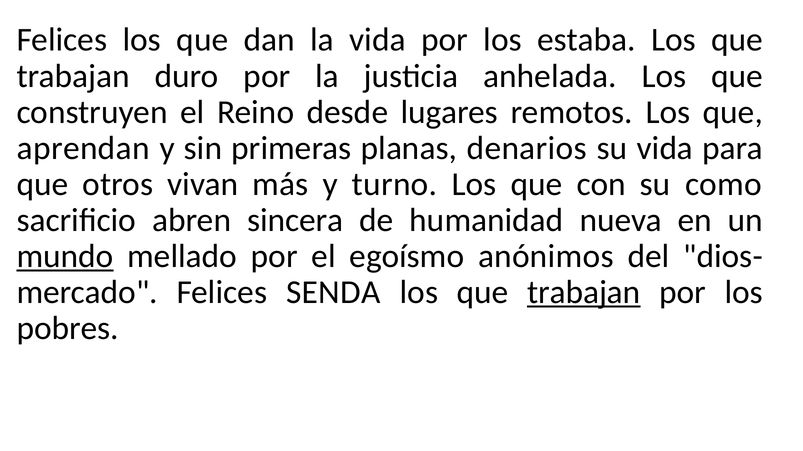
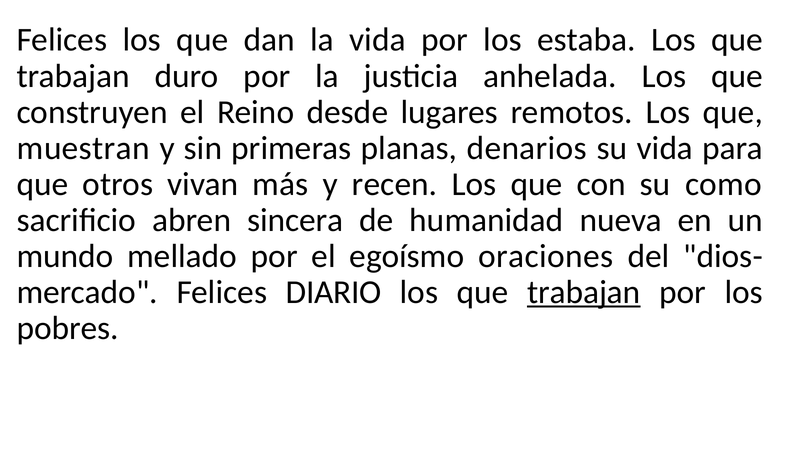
aprendan: aprendan -> muestran (83, 148)
turno: turno -> recen (395, 184)
mundo underline: present -> none (65, 257)
anónimos: anónimos -> oraciones (546, 257)
SENDA: SENDA -> DIARIO (334, 293)
